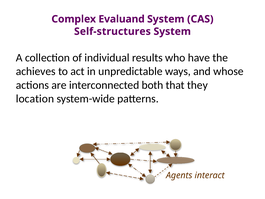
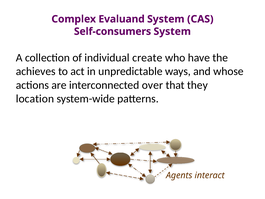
Self-structures: Self-structures -> Self-consumers (113, 31)
results: results -> create (147, 58)
both: both -> over (152, 85)
